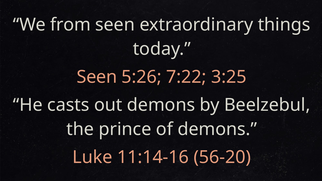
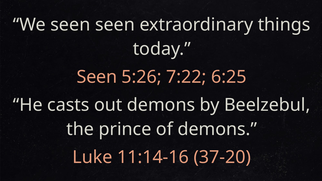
We from: from -> seen (70, 25)
3:25: 3:25 -> 6:25 (229, 77)
56-20: 56-20 -> 37-20 (222, 157)
